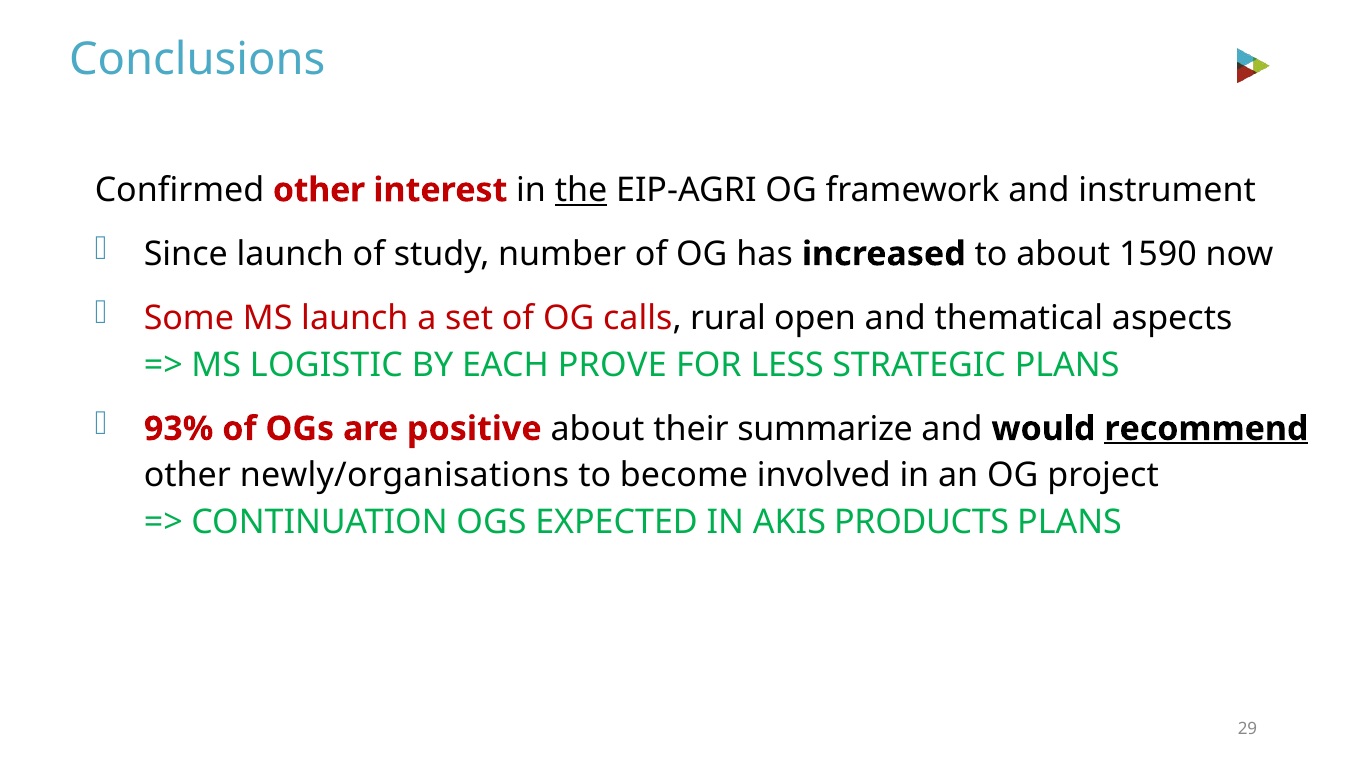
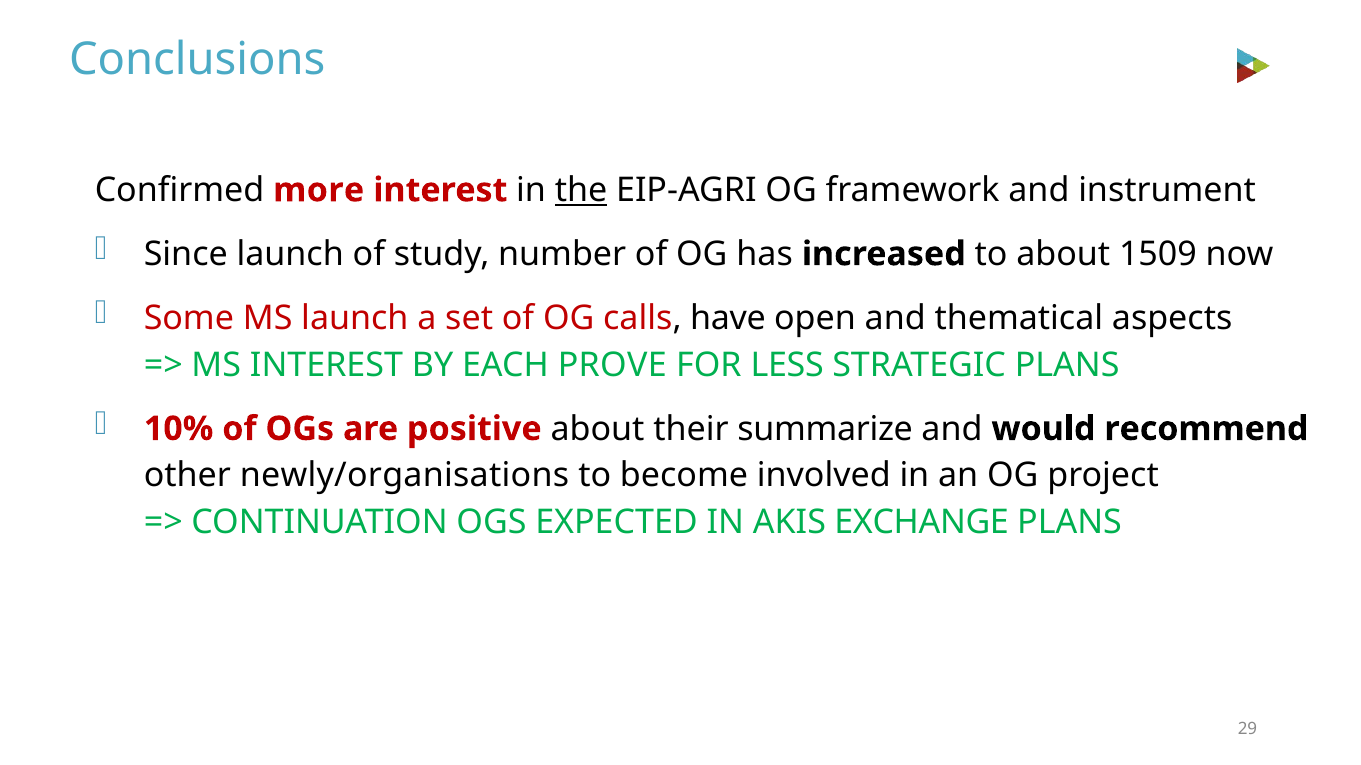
Confirmed other: other -> more (319, 190)
1590: 1590 -> 1509 (1158, 254)
rural: rural -> have (728, 318)
MS LOGISTIC: LOGISTIC -> INTEREST (327, 365)
93%: 93% -> 10% (179, 429)
recommend underline: present -> none (1206, 429)
PRODUCTS: PRODUCTS -> EXCHANGE (922, 523)
